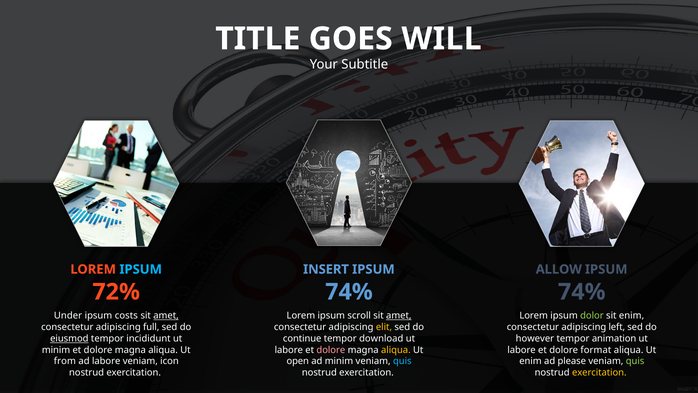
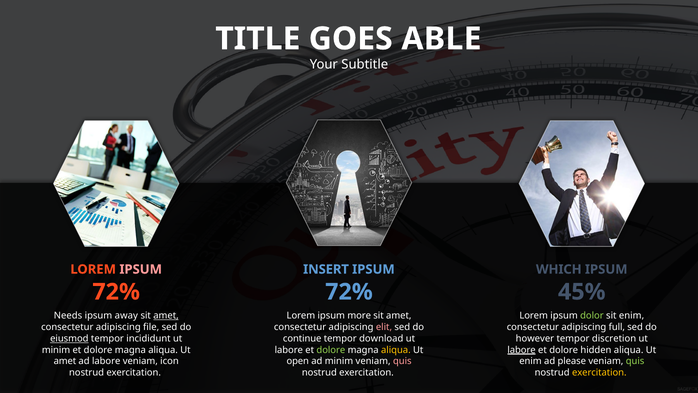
WILL: WILL -> ABLE (441, 39)
IPSUM colour: light blue -> pink (141, 269)
ALLOW: ALLOW -> WHICH (559, 269)
74%: 74% -> 72% (349, 292)
74%: 74% -> 45% (582, 292)
Under: Under -> Needs (68, 316)
costs: costs -> away (126, 316)
scroll: scroll -> more (359, 316)
amet underline: present -> none (399, 316)
full: full -> file (151, 327)
elit colour: yellow -> pink (384, 327)
left: left -> full (617, 327)
animation: animation -> discretion (614, 338)
dolore colour: pink -> light green (331, 350)
labore underline: none -> present (522, 350)
format: format -> hidden (596, 350)
from: from -> amet (65, 361)
quis colour: light blue -> pink (402, 361)
